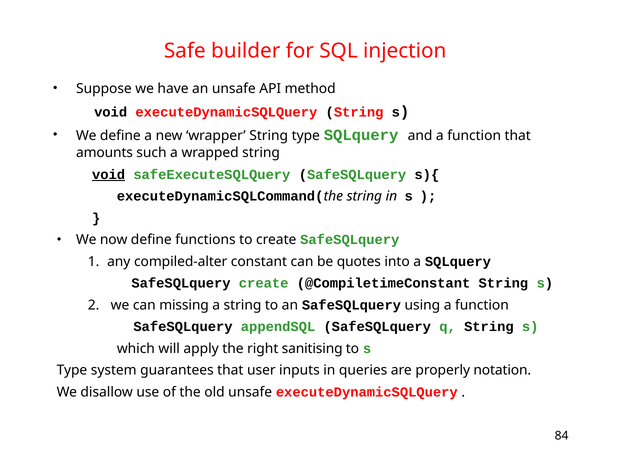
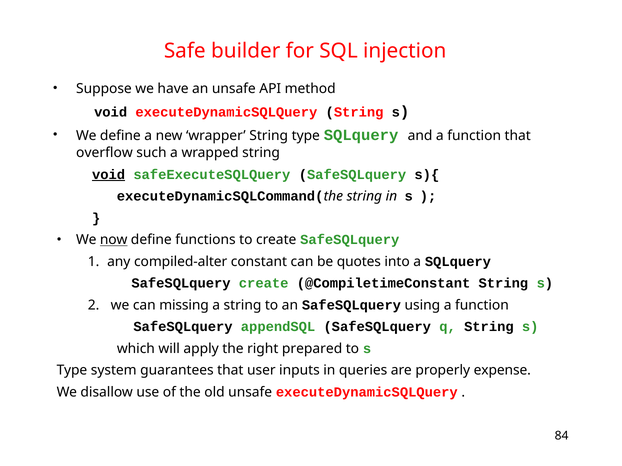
amounts: amounts -> overflow (104, 153)
now underline: none -> present (114, 240)
sanitising: sanitising -> prepared (312, 349)
notation: notation -> expense (502, 371)
